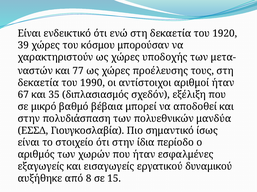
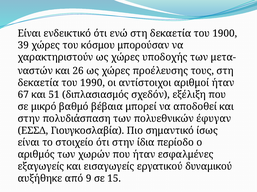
1920: 1920 -> 1900 (225, 33)
77: 77 -> 26 (78, 71)
35: 35 -> 51 (54, 95)
μανδύα: μανδύα -> έφυγαν (214, 119)
8: 8 -> 9 (89, 179)
